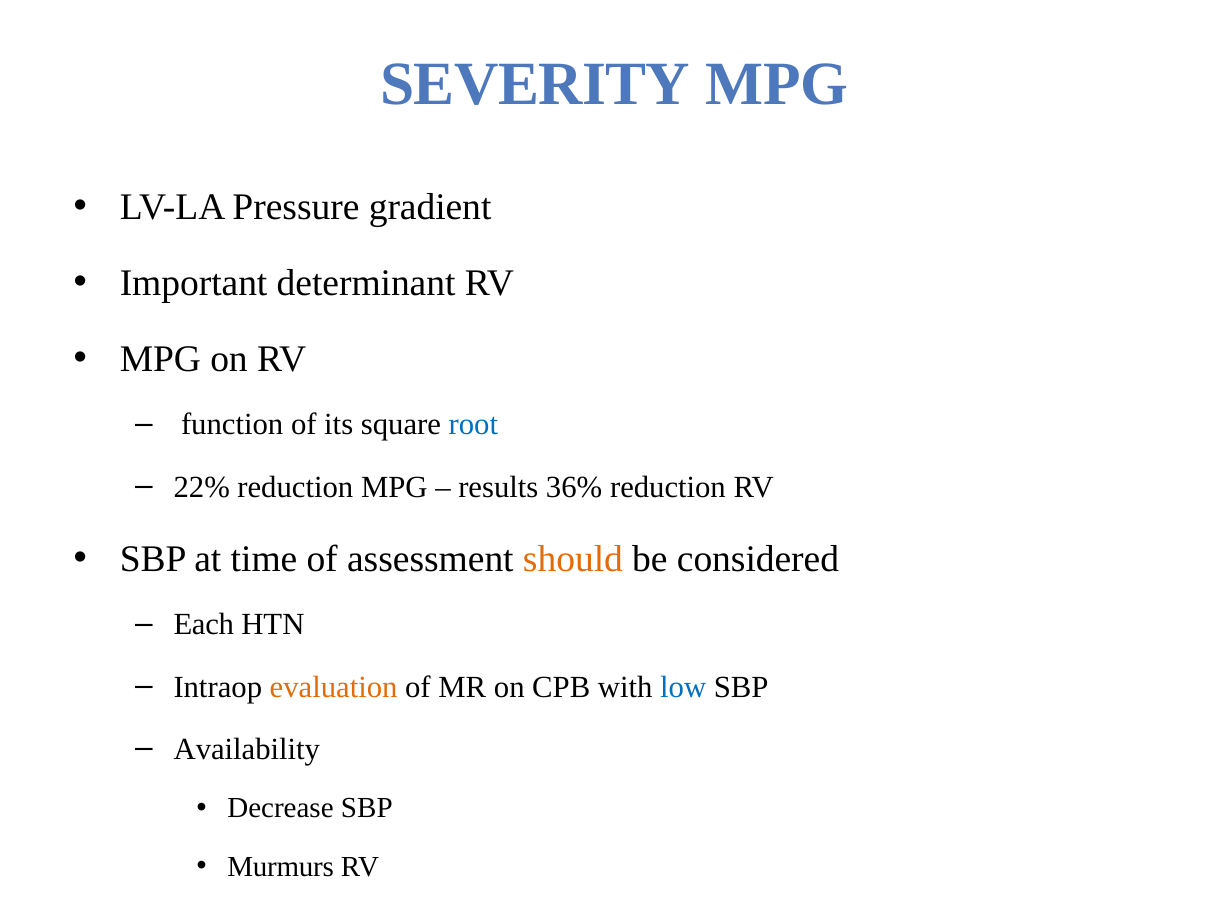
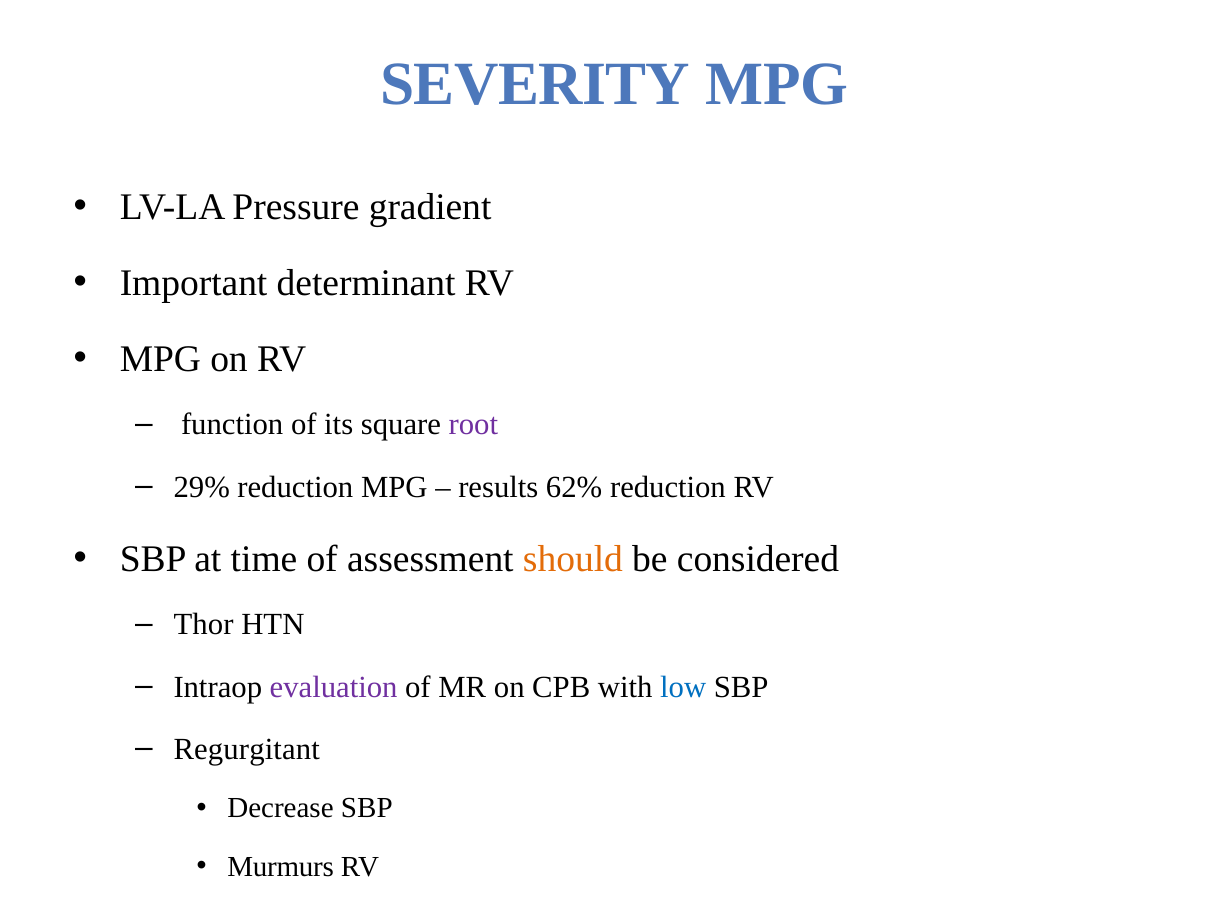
root colour: blue -> purple (473, 425)
22%: 22% -> 29% (202, 487)
36%: 36% -> 62% (574, 487)
Each: Each -> Thor (204, 625)
evaluation colour: orange -> purple (334, 687)
Availability: Availability -> Regurgitant (247, 749)
